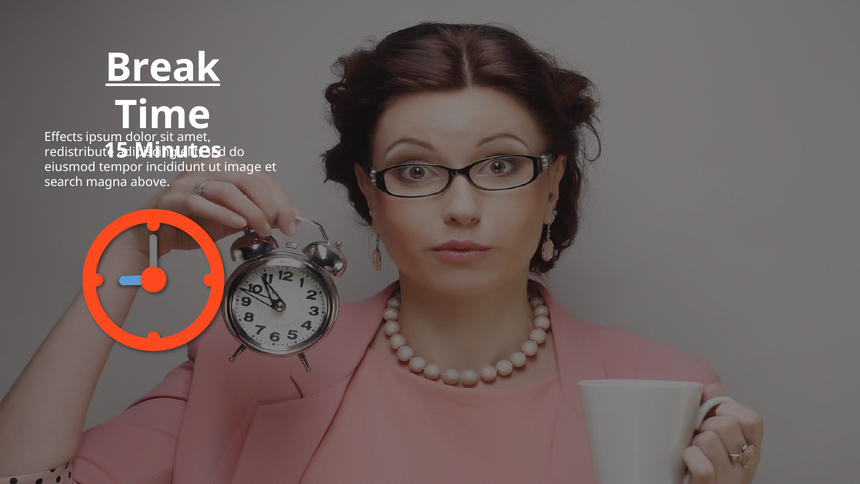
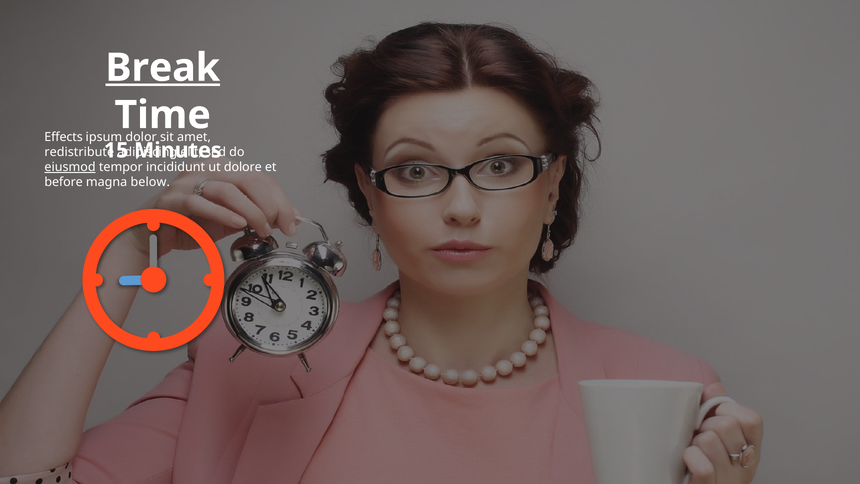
eiusmod underline: none -> present (70, 167)
image: image -> dolore (243, 167)
search: search -> before (64, 182)
above: above -> below (150, 182)
